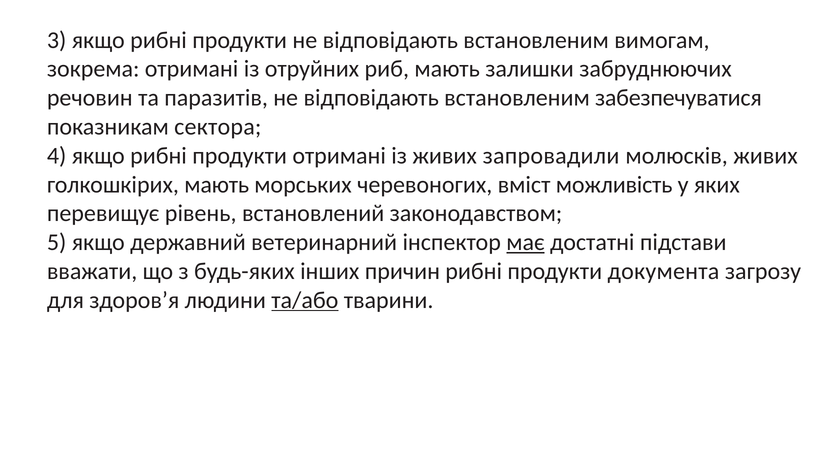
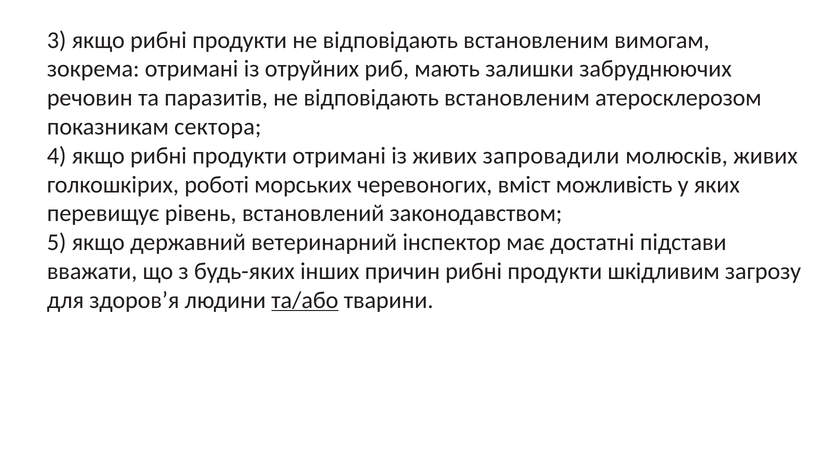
забезпечуватися: забезпечуватися -> атеросклерозом (678, 98)
голкошкірих мають: мають -> роботі (217, 185)
має underline: present -> none (526, 242)
документа: документа -> шкідливим (664, 271)
